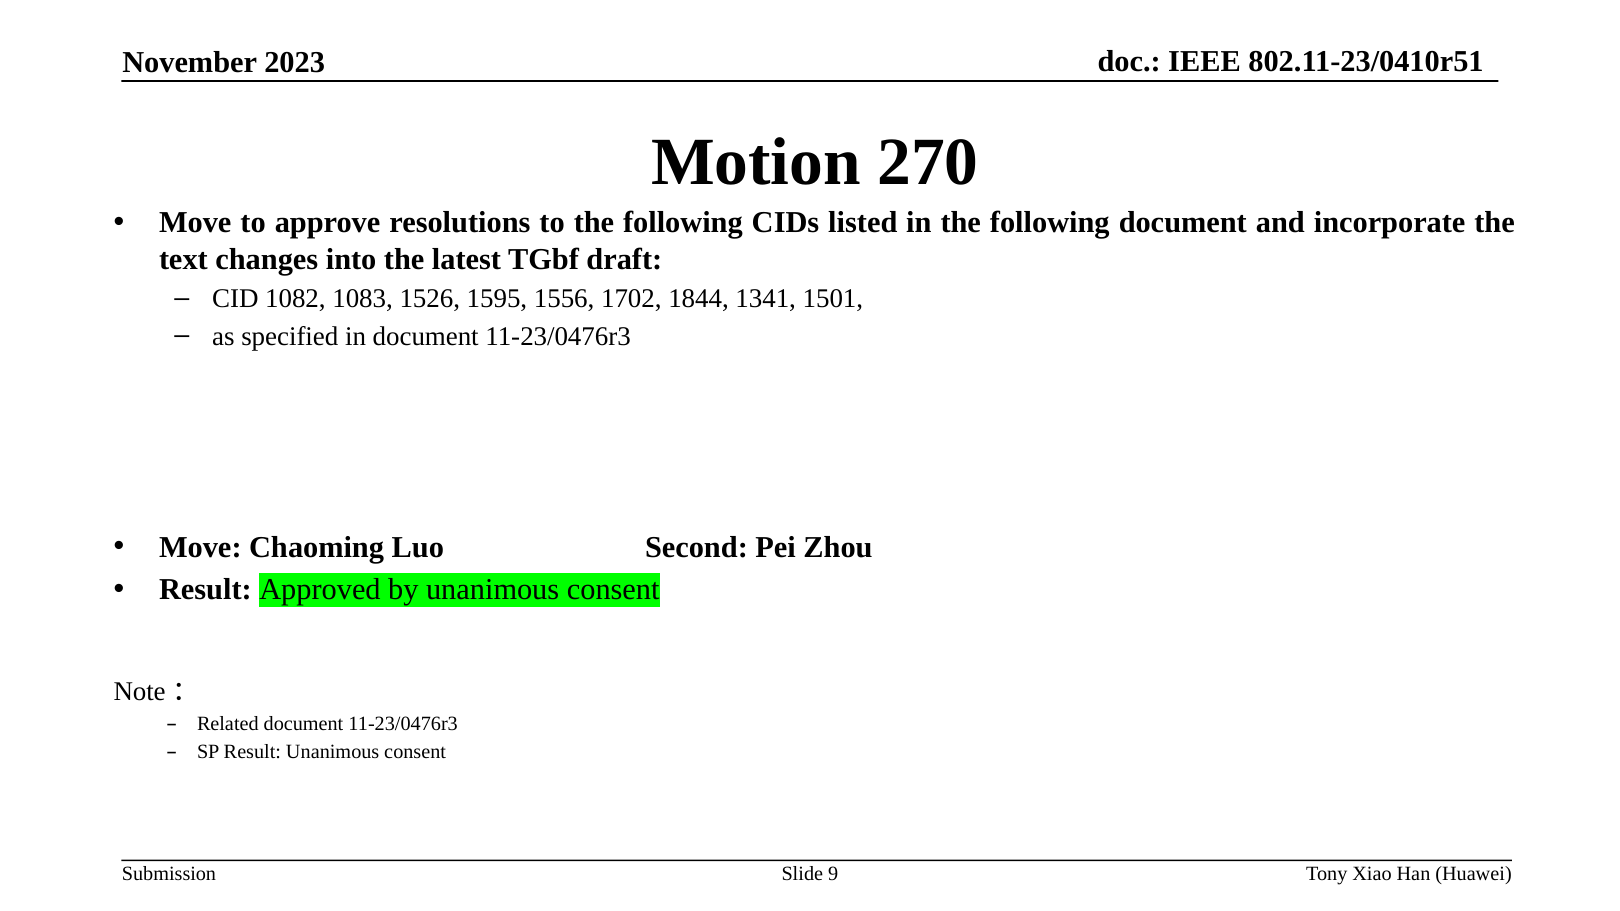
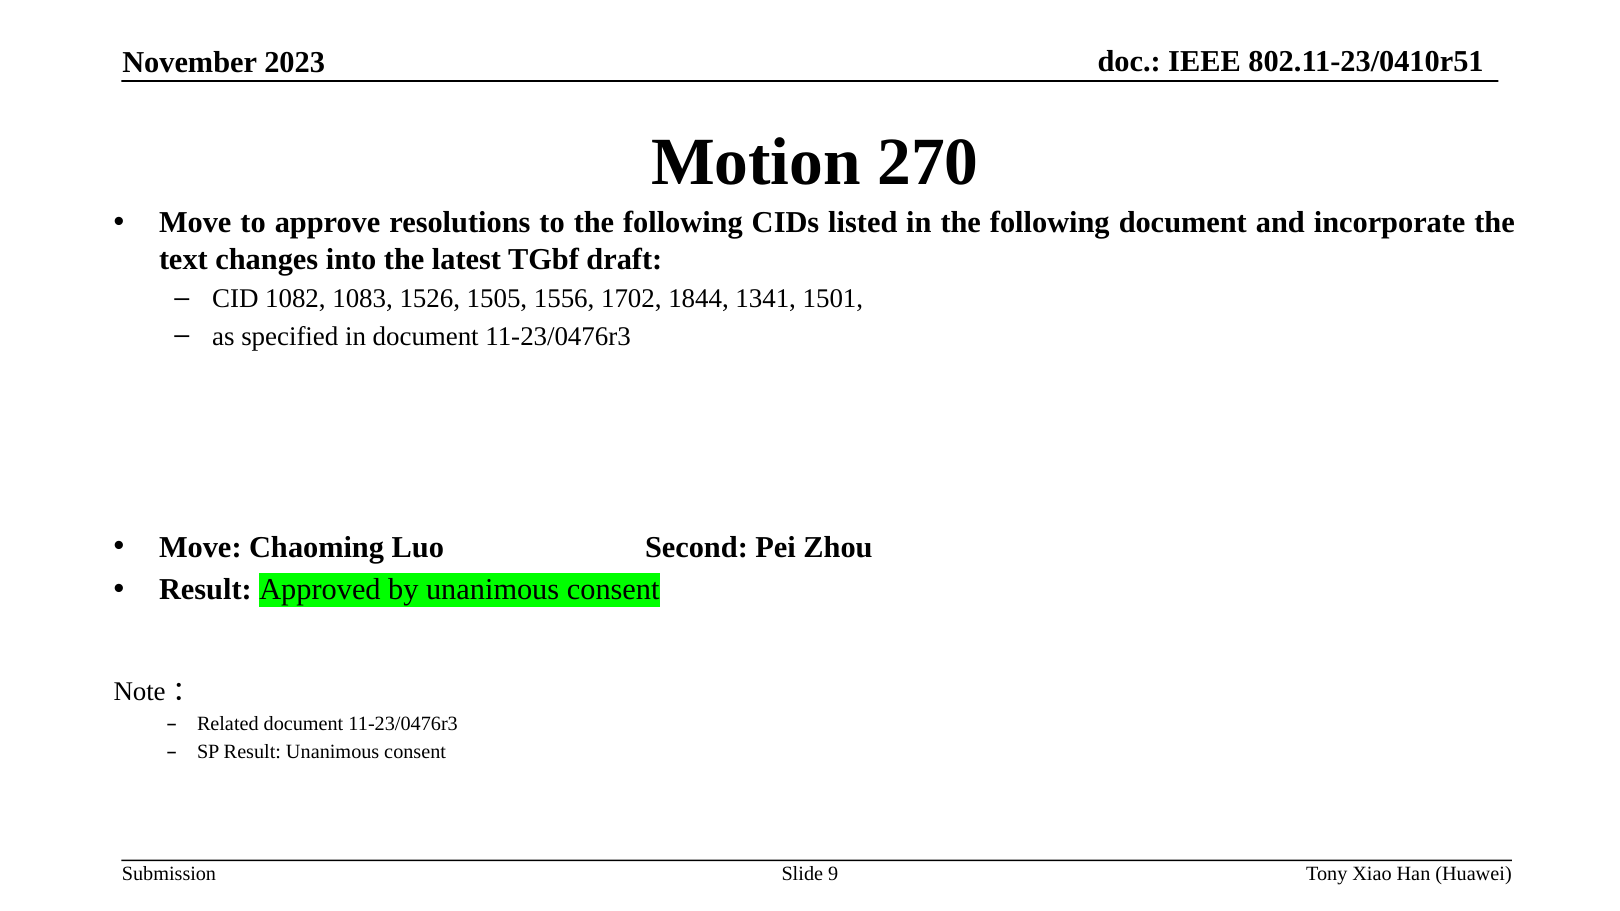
1595: 1595 -> 1505 (497, 299)
